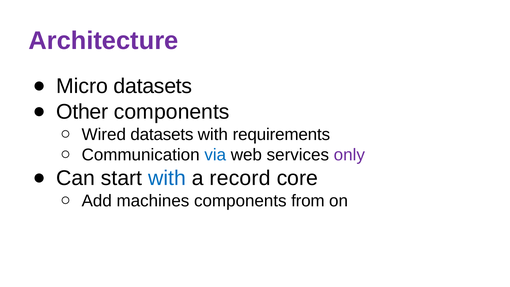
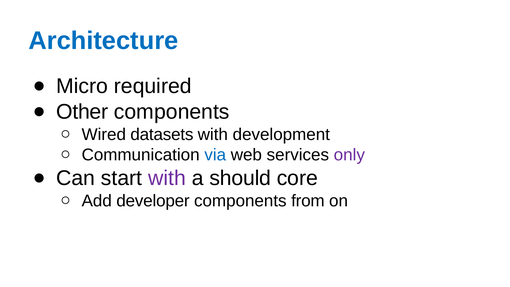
Architecture colour: purple -> blue (103, 41)
Micro datasets: datasets -> required (153, 86)
requirements: requirements -> development (281, 134)
with colour: blue -> purple (167, 178)
record: record -> should (240, 178)
machines: machines -> developer (153, 201)
